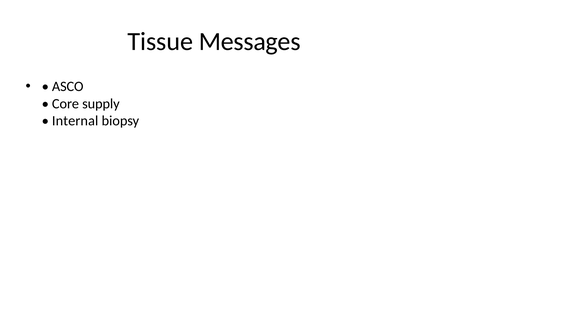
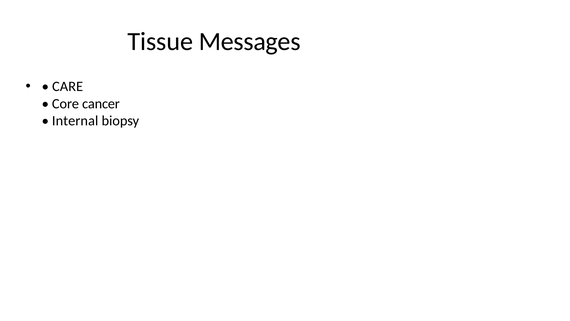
ASCO: ASCO -> CARE (68, 87)
supply: supply -> cancer (101, 104)
